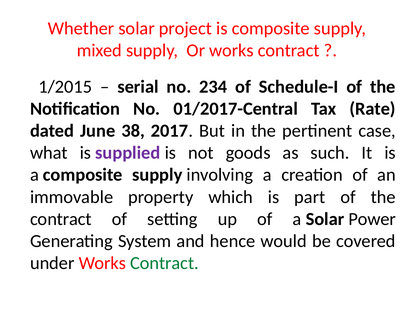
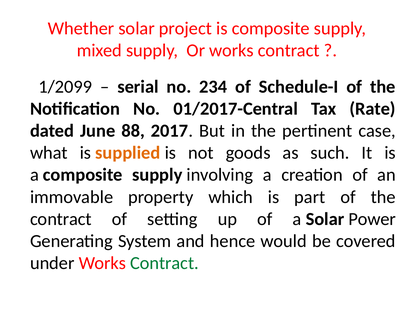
1/2015: 1/2015 -> 1/2099 (65, 87)
38: 38 -> 88 (133, 131)
supplied colour: purple -> orange (128, 153)
